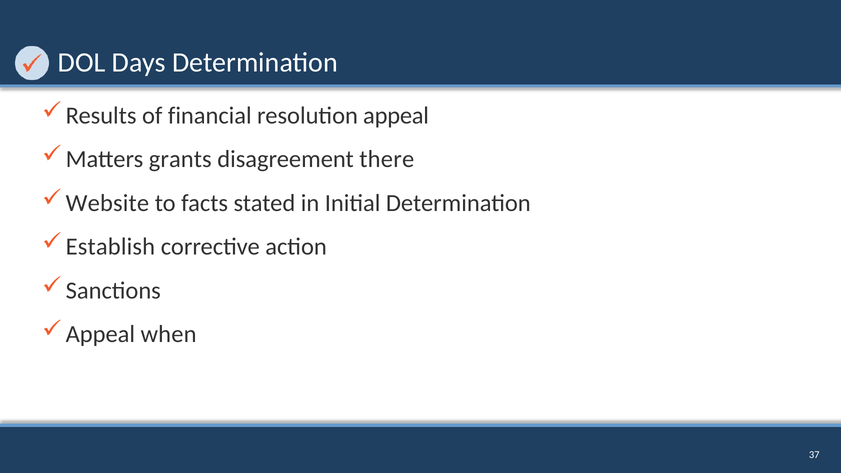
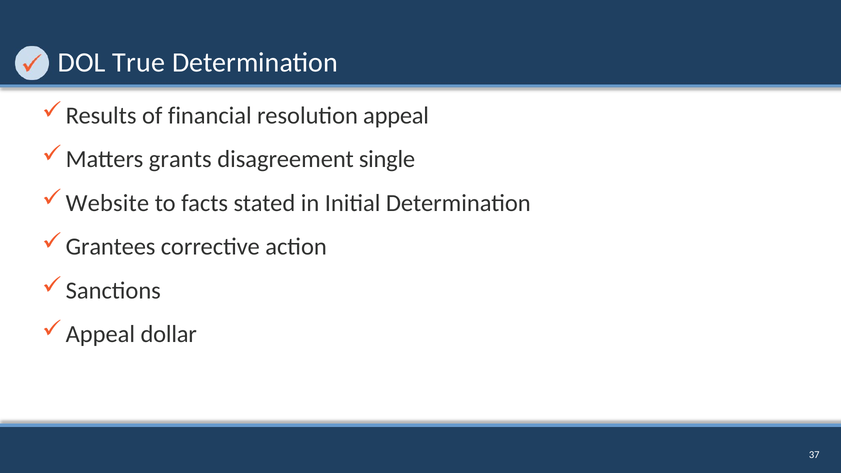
Days: Days -> True (139, 63)
there: there -> single (387, 159)
Establish: Establish -> Grantees (111, 247)
when: when -> dollar (169, 334)
